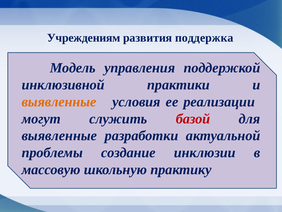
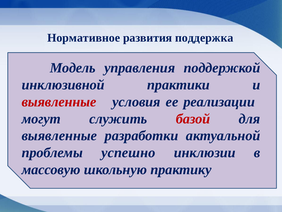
Учреждениям: Учреждениям -> Нормативное (84, 38)
выявленные colour: orange -> red (59, 102)
создание: создание -> успешно (128, 152)
